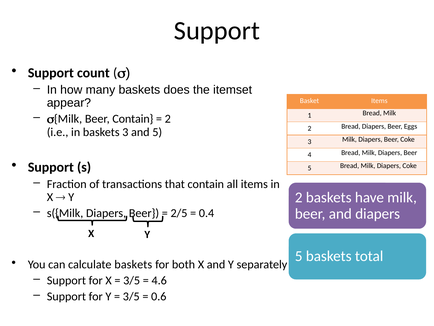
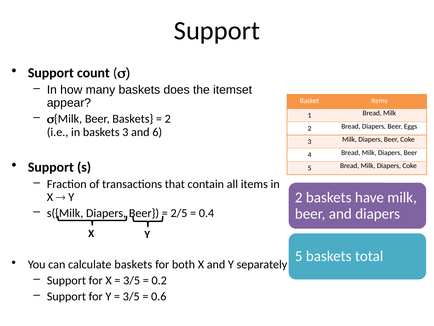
Beer Contain: Contain -> Baskets (133, 119)
and 5: 5 -> 6 (157, 132)
4.6: 4.6 -> 0.2 (159, 280)
